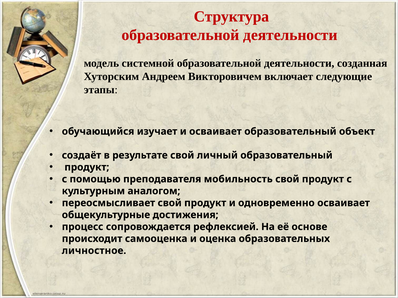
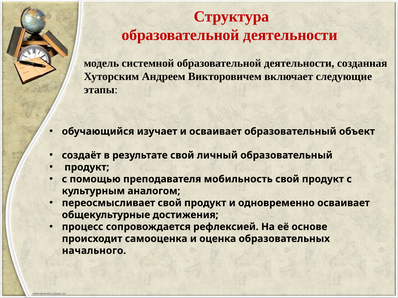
личностное: личностное -> начального (94, 251)
